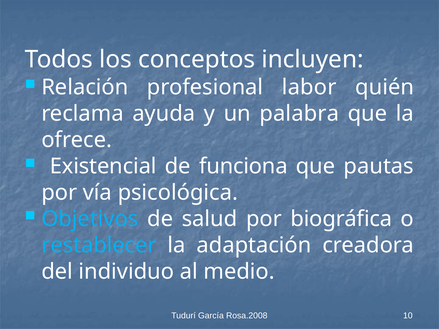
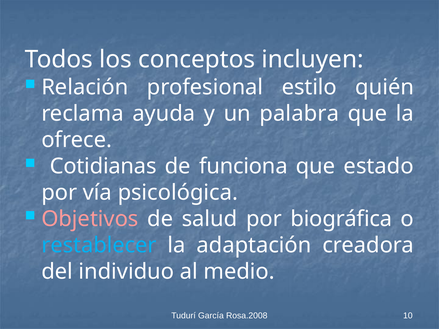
labor: labor -> estilo (309, 87)
Existencial: Existencial -> Cotidianas (103, 166)
pautas: pautas -> estado (379, 166)
Objetivos colour: light blue -> pink (90, 219)
